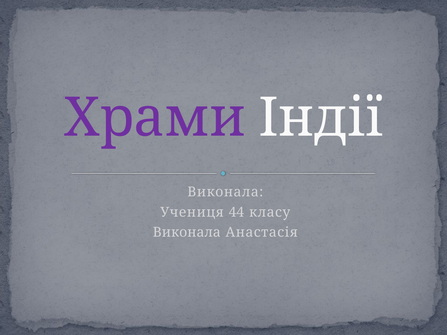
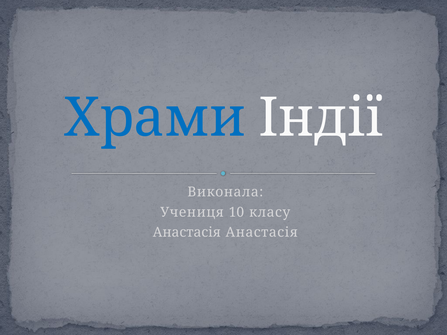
Храми colour: purple -> blue (155, 118)
44: 44 -> 10 (236, 212)
Виконала: Виконала -> Анастасія (187, 232)
